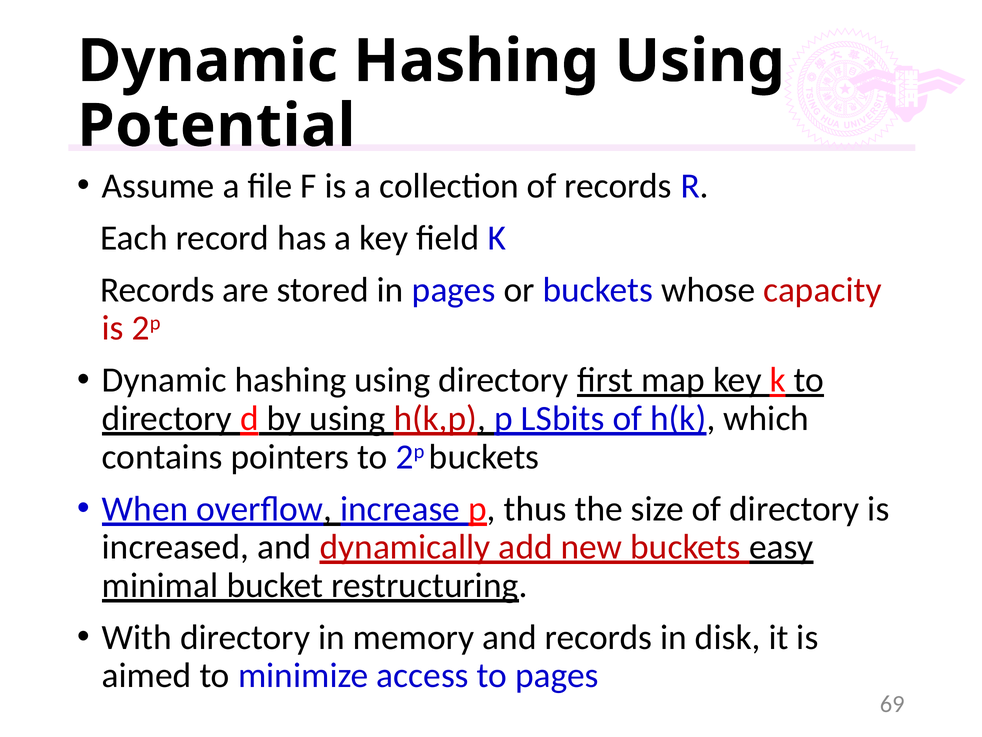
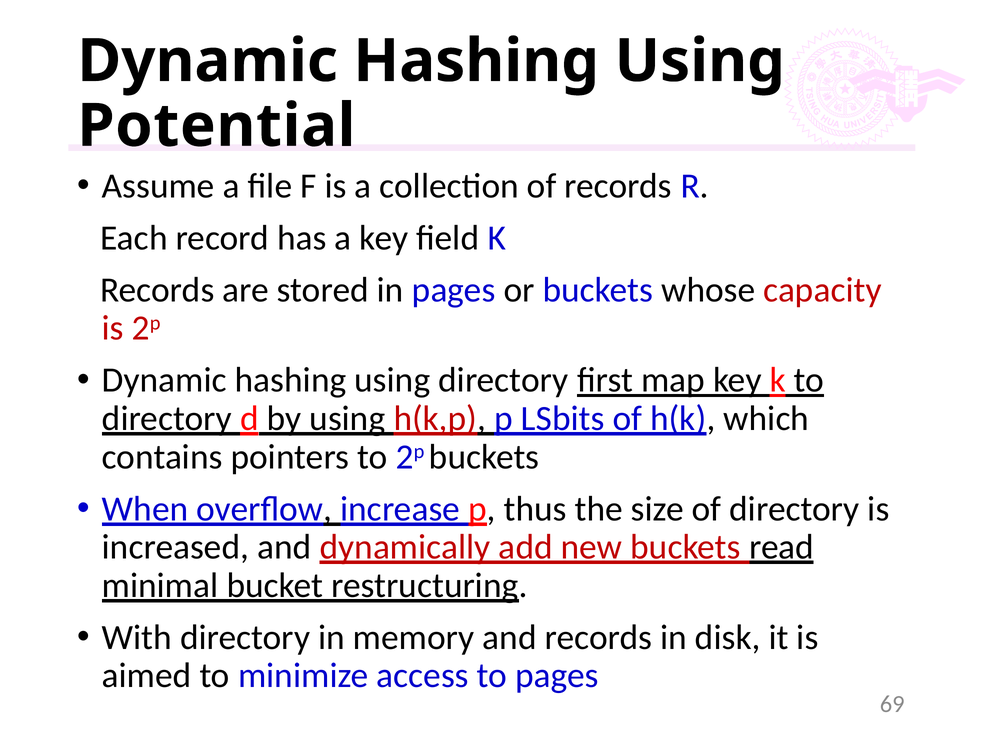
easy: easy -> read (781, 547)
